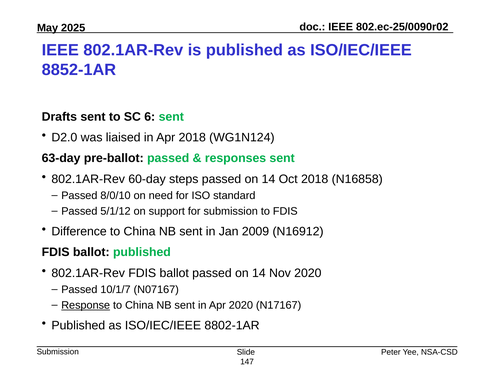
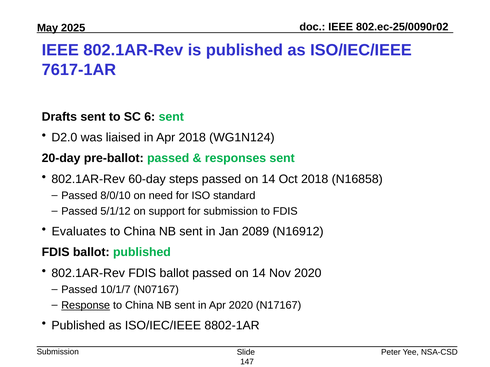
8852-1AR: 8852-1AR -> 7617-1AR (79, 70)
63-day: 63-day -> 20-day (61, 159)
Difference: Difference -> Evaluates (79, 232)
2009: 2009 -> 2089 (255, 232)
